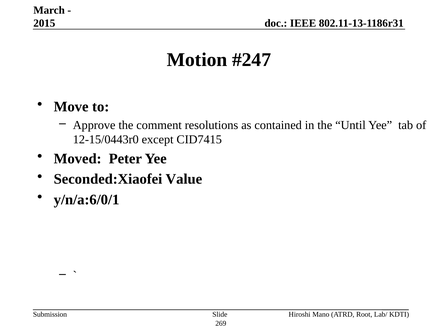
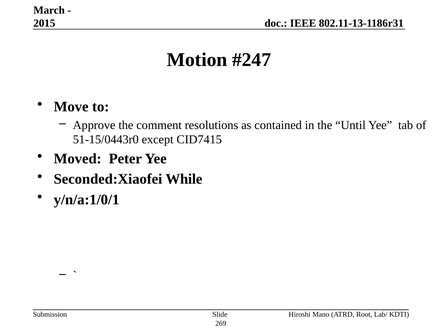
12-15/0443r0: 12-15/0443r0 -> 51-15/0443r0 (106, 140)
Value: Value -> While (184, 179)
y/n/a:6/0/1: y/n/a:6/0/1 -> y/n/a:1/0/1 (87, 200)
